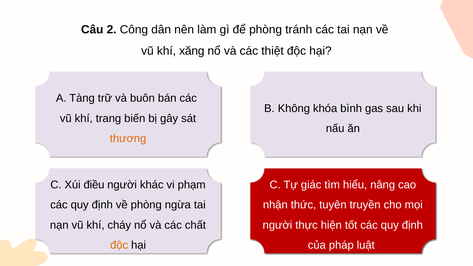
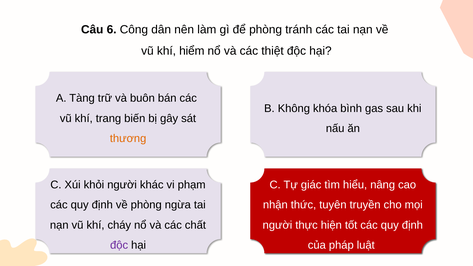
2: 2 -> 6 (112, 30)
xăng: xăng -> hiểm (192, 51)
điều: điều -> khỏi (94, 185)
độc colour: orange -> purple (119, 245)
